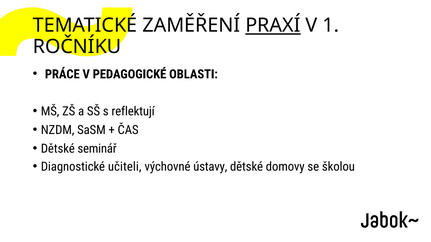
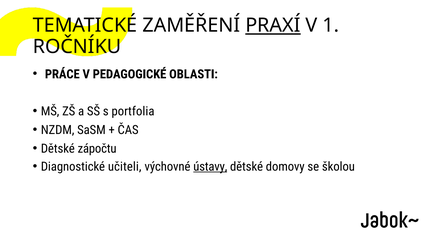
reflektují: reflektují -> portfolia (133, 112)
seminář: seminář -> zápočtu (97, 149)
ústavy underline: none -> present (210, 167)
